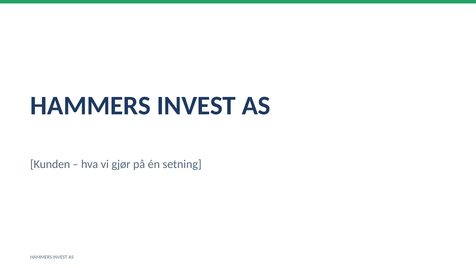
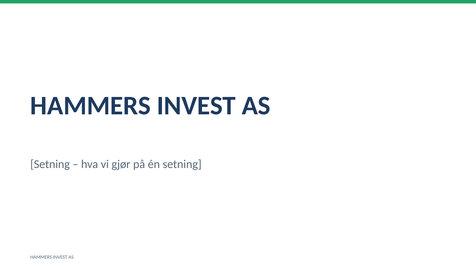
Kunden: Kunden -> Setning (50, 164)
